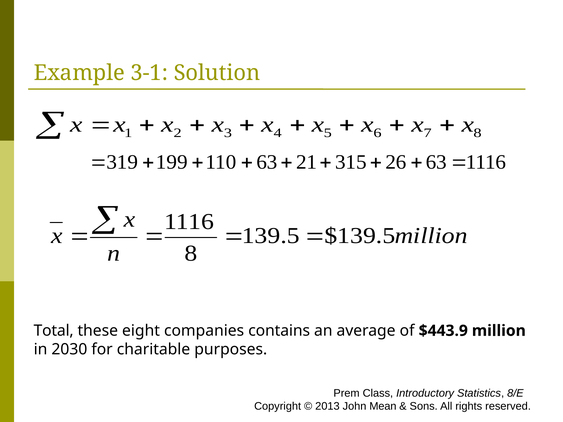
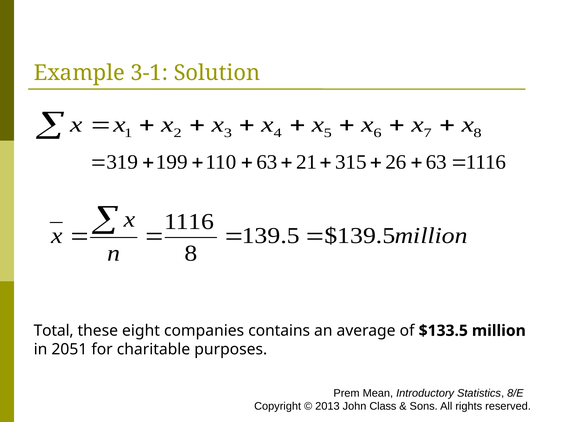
$443.9: $443.9 -> $133.5 (443, 331)
2030: 2030 -> 2051 (69, 350)
Class: Class -> Mean (378, 393)
Mean: Mean -> Class (383, 406)
